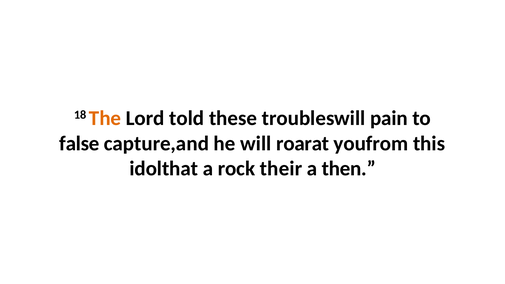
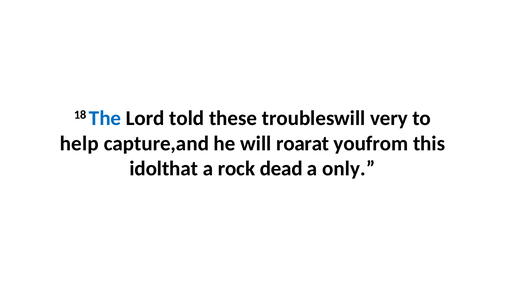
The colour: orange -> blue (105, 118)
pain: pain -> very (389, 118)
false: false -> help (79, 143)
their: their -> dead (281, 169)
then: then -> only (349, 169)
